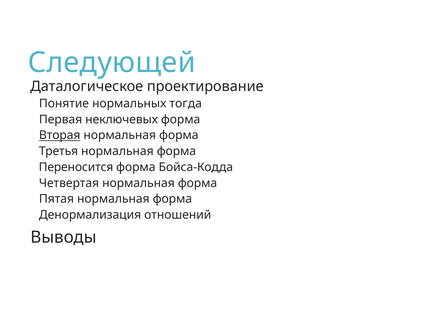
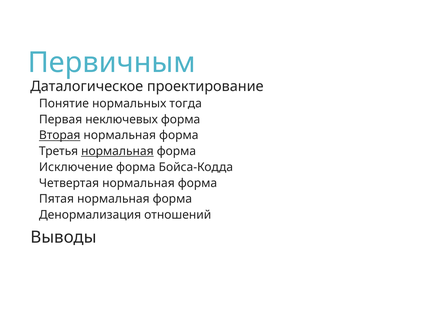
Следующей: Следующей -> Первичным (112, 63)
нормальная underline: none -> present (117, 151)
Переносится: Переносится -> Исключение (76, 167)
